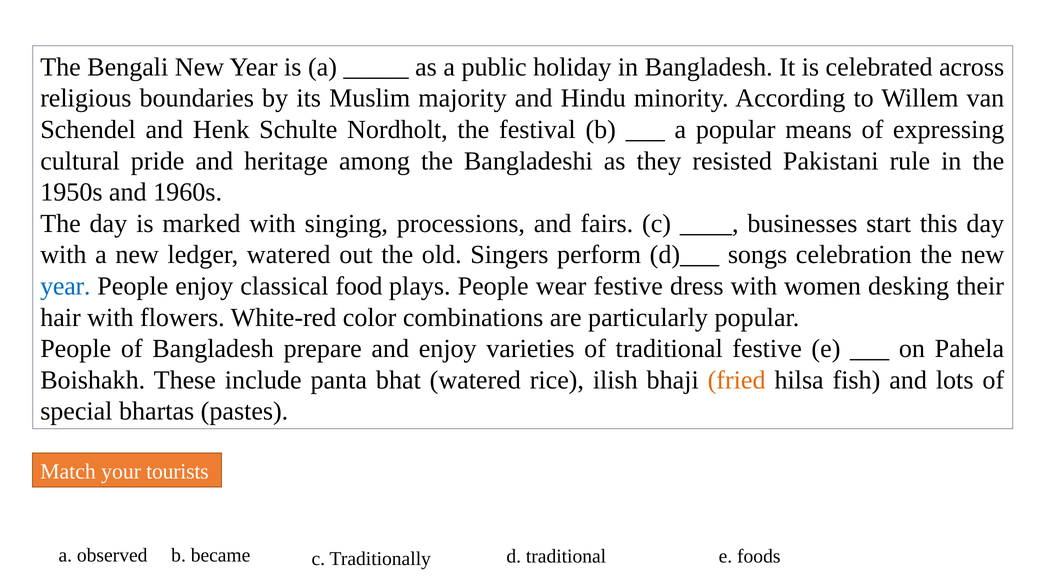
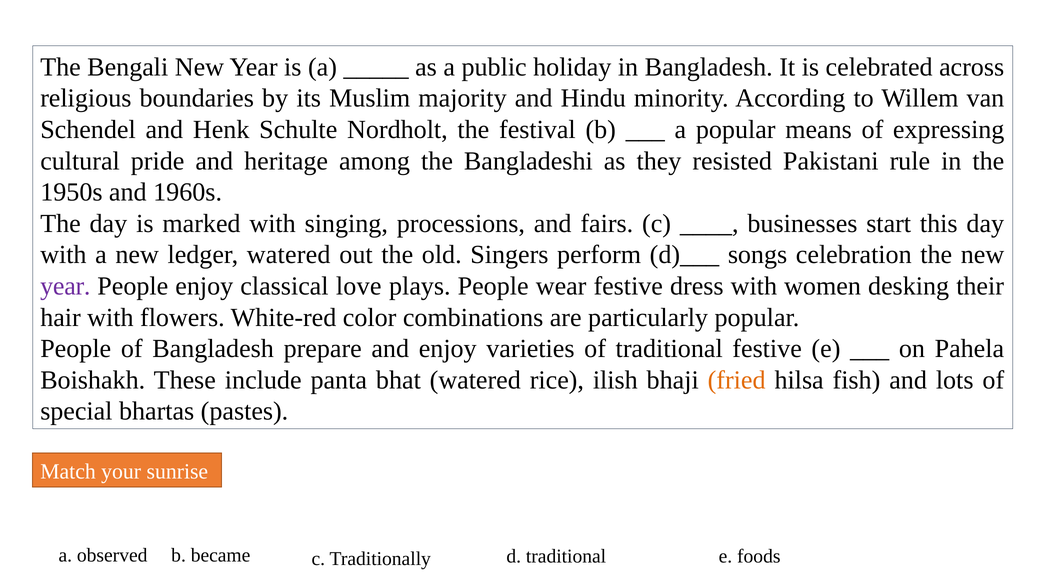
year colour: blue -> purple (65, 286)
food: food -> love (359, 286)
tourists: tourists -> sunrise (177, 471)
